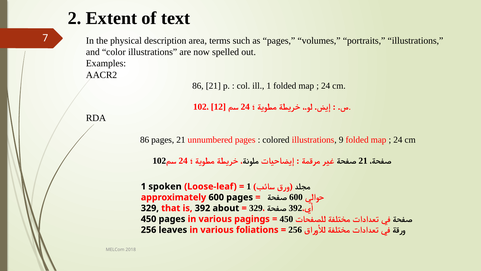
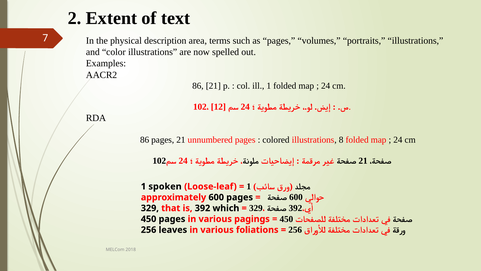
9: 9 -> 8 (341, 140)
about: about -> which (226, 208)
